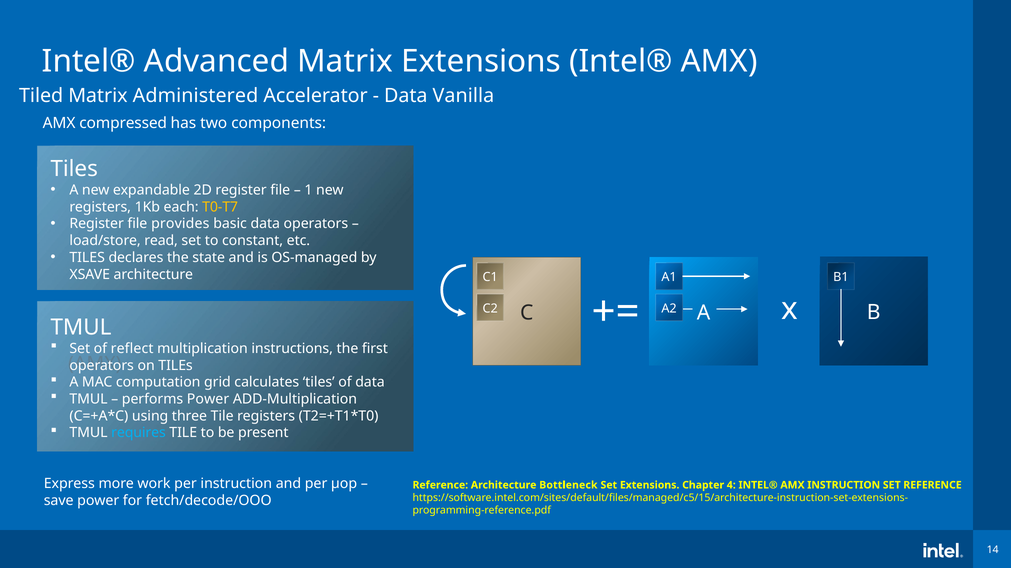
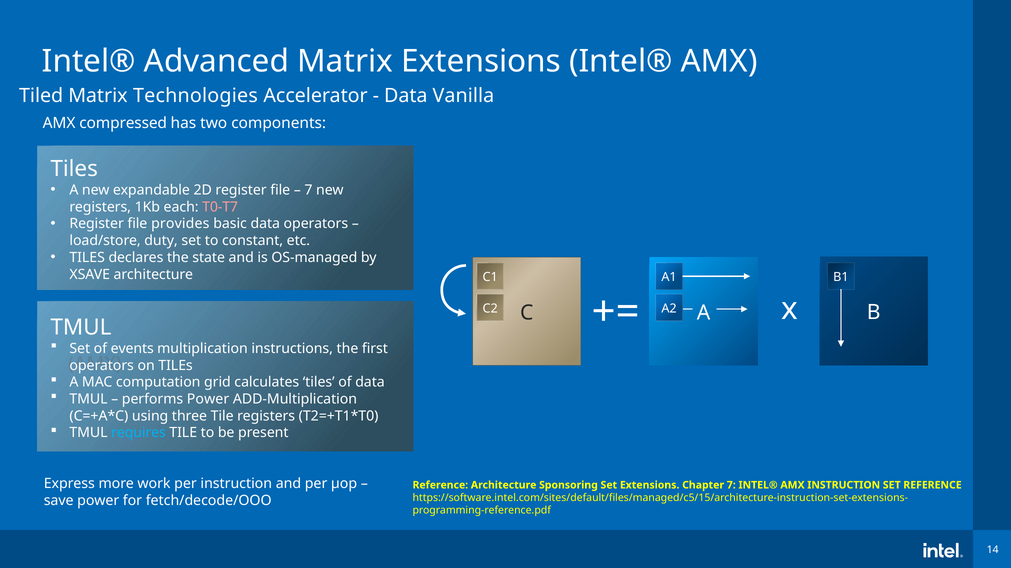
Administered: Administered -> Technologies (195, 96)
1: 1 -> 7 (309, 190)
T0-T7 colour: yellow -> pink (220, 207)
read: read -> duty (161, 241)
reflect: reflect -> events (132, 349)
Bottleneck: Bottleneck -> Sponsoring (568, 486)
Chapter 4: 4 -> 7 (731, 486)
